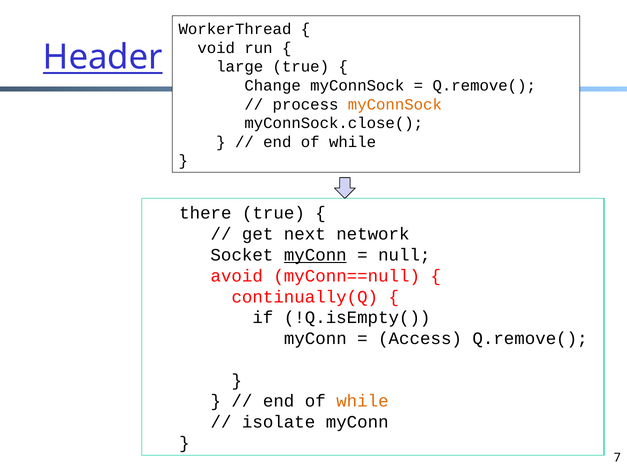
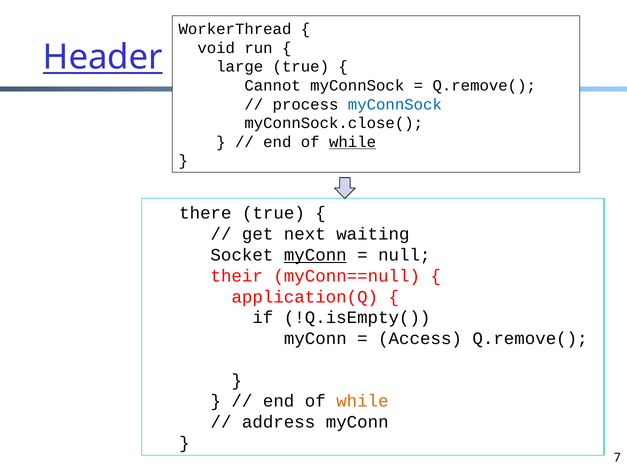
Change: Change -> Cannot (273, 86)
myConnSock colour: orange -> blue (395, 104)
while underline: none -> present (353, 142)
network: network -> waiting (373, 234)
avoid: avoid -> their (237, 276)
continually(Q: continually(Q -> application(Q (305, 297)
isolate: isolate -> address (279, 422)
